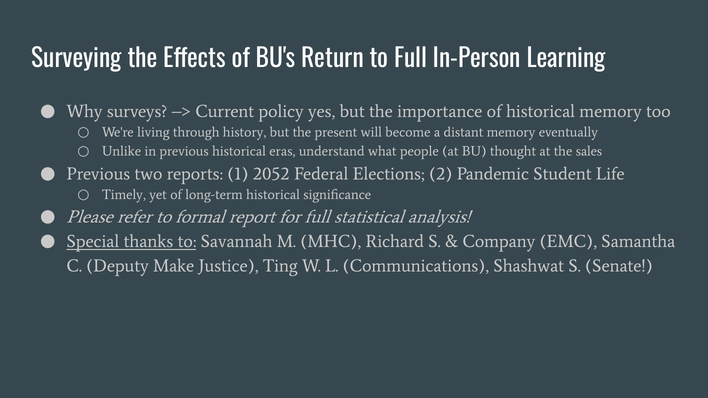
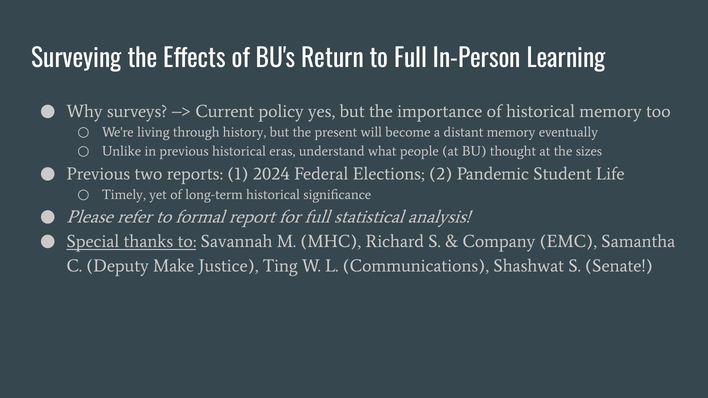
sales: sales -> sizes (589, 151)
2052: 2052 -> 2024 (271, 174)
